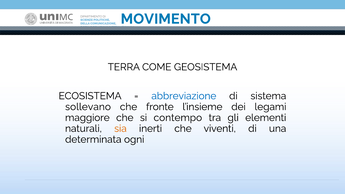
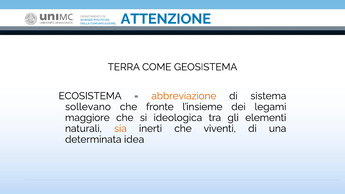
MOVIMENTO: MOVIMENTO -> ATTENZIONE (166, 19)
abbreviazione colour: blue -> orange (184, 96)
contempo: contempo -> ideologica (178, 118)
ogni: ogni -> idea (134, 139)
